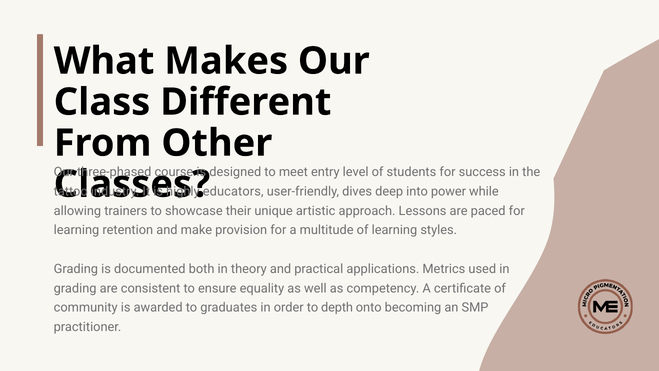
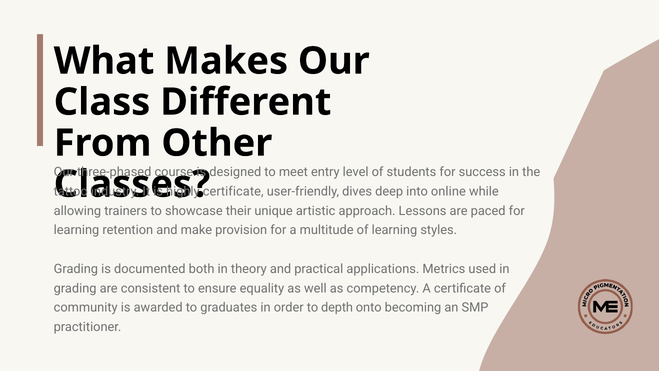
educators: educators -> certificate (233, 191)
power: power -> online (448, 191)
